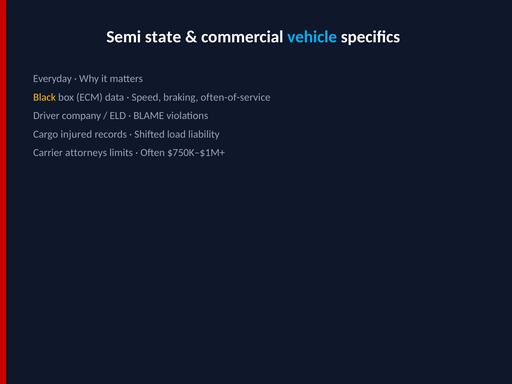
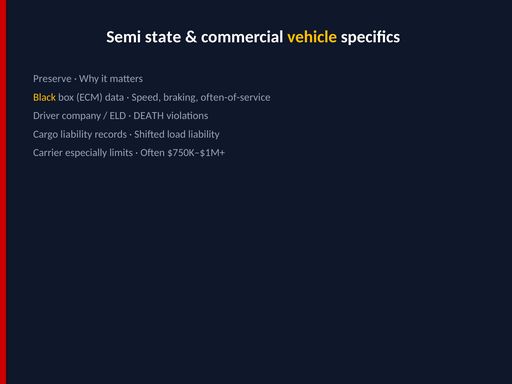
vehicle colour: light blue -> yellow (312, 37)
Everyday: Everyday -> Preserve (52, 79)
BLAME: BLAME -> DEATH (149, 116)
Cargo injured: injured -> liability (76, 134)
attorneys: attorneys -> especially (86, 153)
